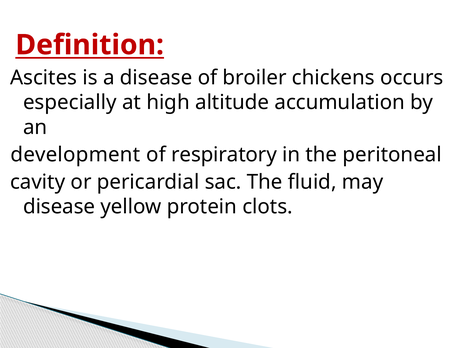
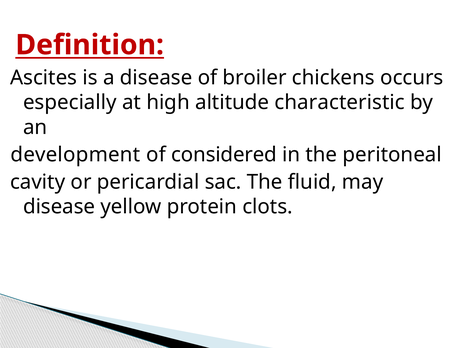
accumulation: accumulation -> characteristic (340, 102)
respiratory: respiratory -> considered (224, 154)
